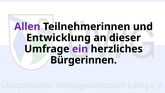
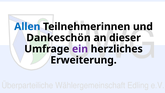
Allen colour: purple -> blue (27, 27)
Entwicklung: Entwicklung -> Dankeschön (58, 38)
Bürgerinnen: Bürgerinnen -> Erweiterung (84, 60)
